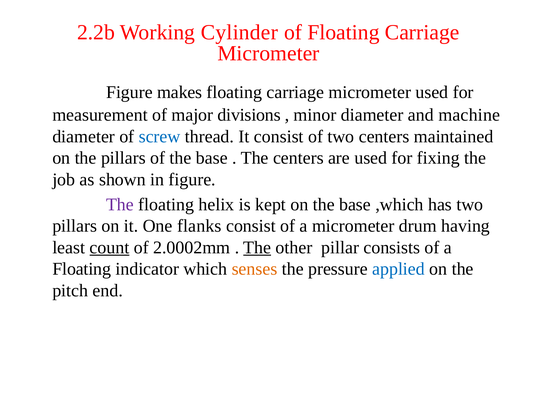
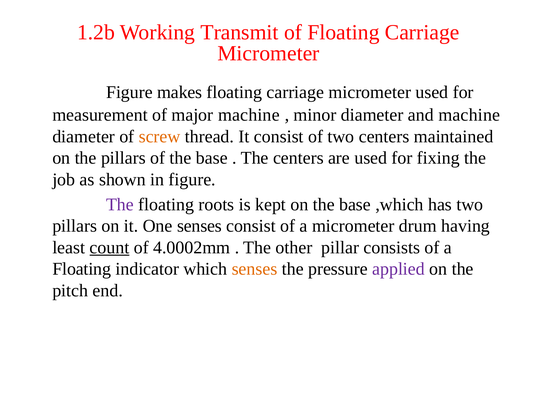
2.2b: 2.2b -> 1.2b (96, 32)
Cylinder: Cylinder -> Transmit (240, 32)
major divisions: divisions -> machine (249, 115)
screw colour: blue -> orange (160, 136)
helix: helix -> roots (216, 204)
One flanks: flanks -> senses (199, 226)
2.0002mm: 2.0002mm -> 4.0002mm (192, 247)
The underline: present -> none (257, 247)
applied colour: blue -> purple (398, 269)
